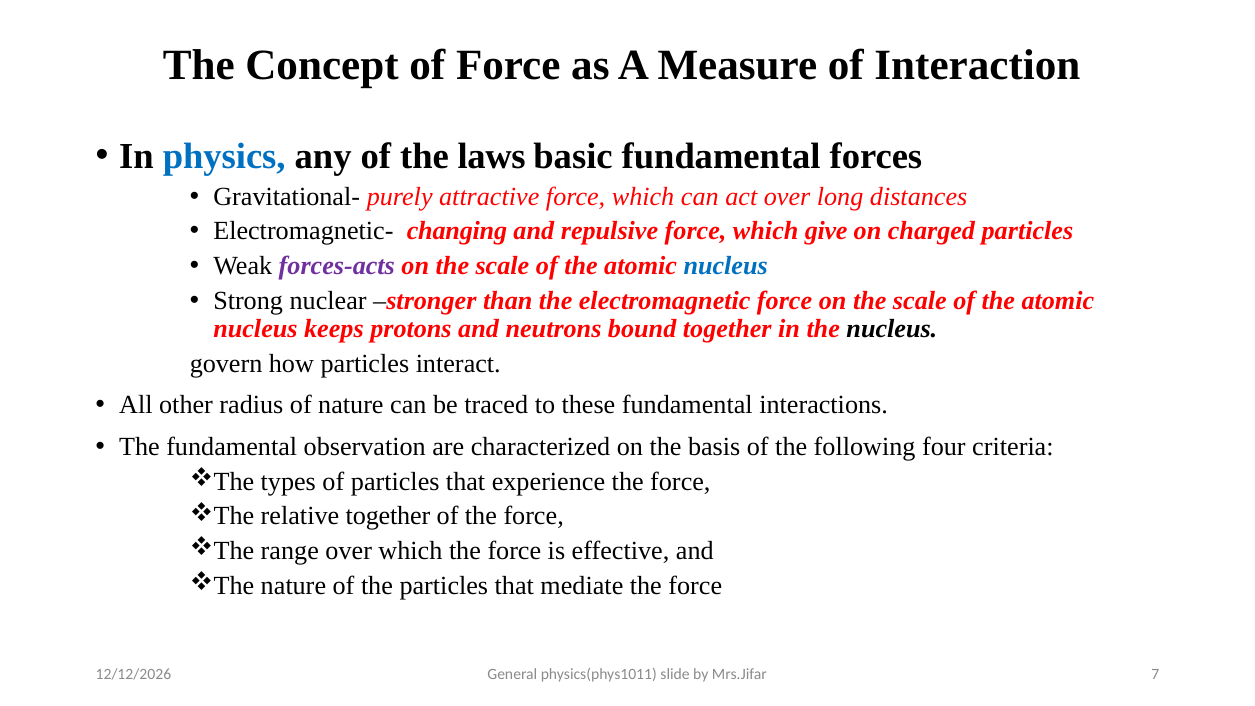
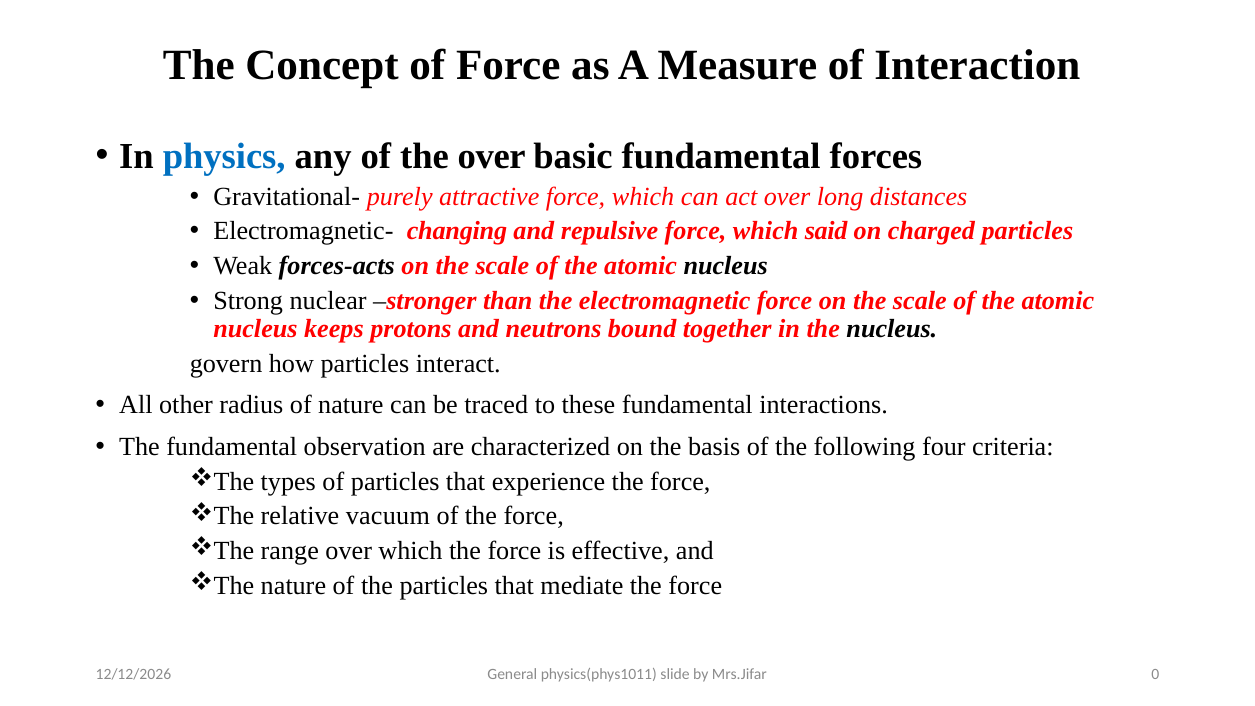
the laws: laws -> over (492, 156)
give: give -> said (826, 231)
forces-acts colour: purple -> black (337, 266)
nucleus colour: blue -> black (726, 266)
relative together: together -> vacuum (388, 516)
7: 7 -> 0 (1155, 674)
